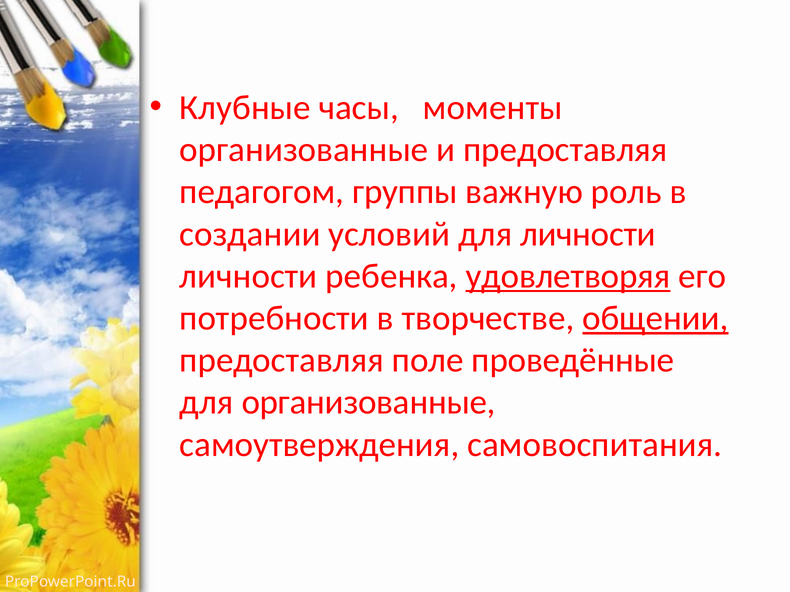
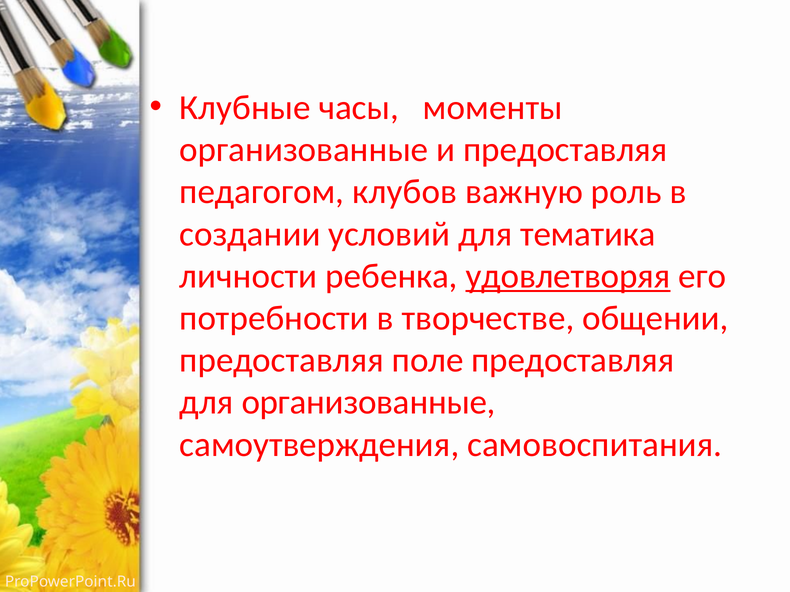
группы: группы -> клубов (405, 192)
для личности: личности -> тематика (588, 234)
общении underline: present -> none (655, 318)
поле проведённые: проведённые -> предоставляя (573, 361)
